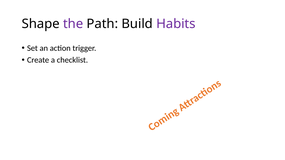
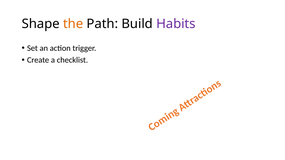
the colour: purple -> orange (73, 24)
